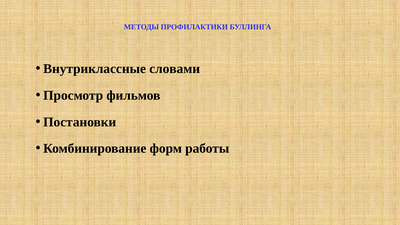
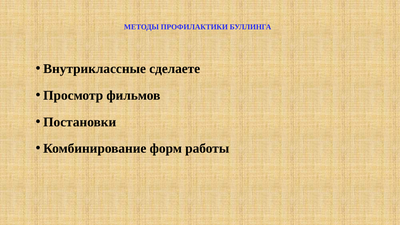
словами: словами -> сделаете (175, 69)
